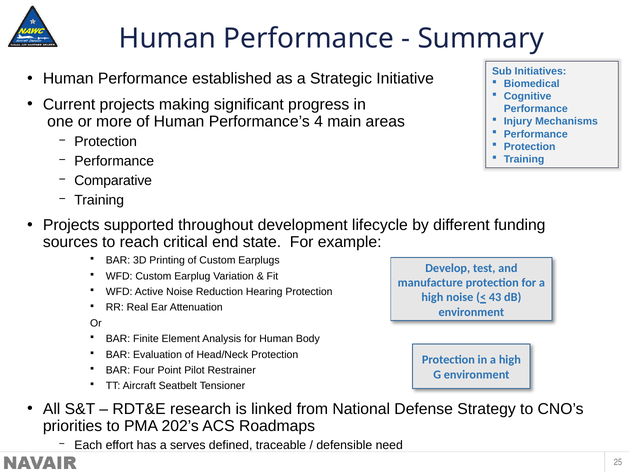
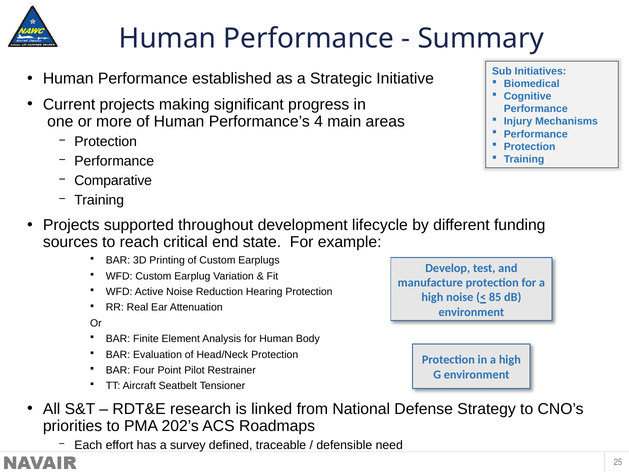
43: 43 -> 85 (495, 297)
serves: serves -> survey (188, 445)
